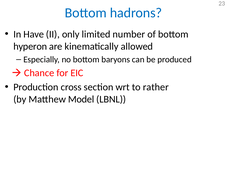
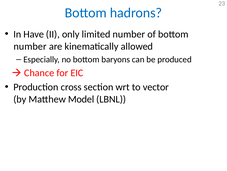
hyperon: hyperon -> number (30, 46)
rather: rather -> vector (156, 87)
